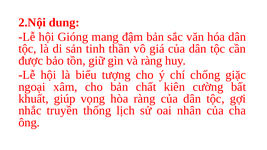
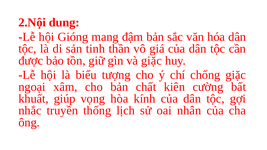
và ràng: ràng -> giặc (151, 61)
hòa ràng: ràng -> kính (145, 99)
